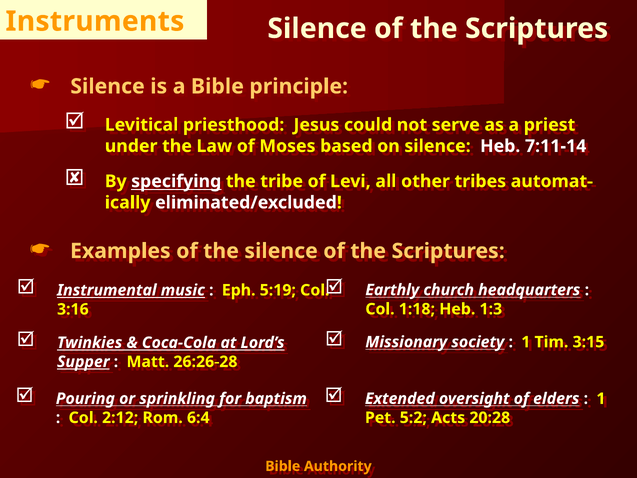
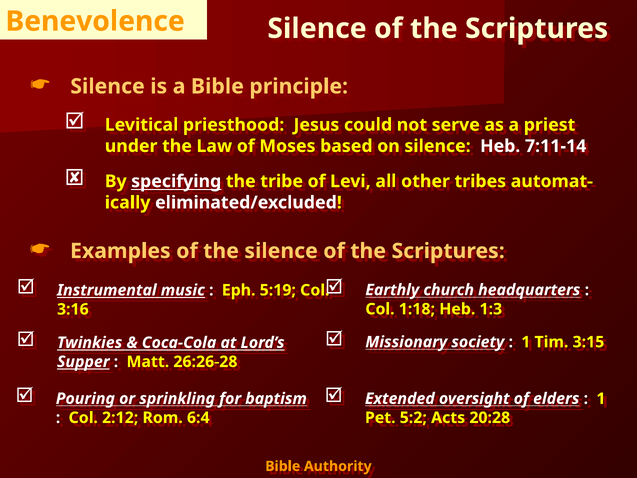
Instruments: Instruments -> Benevolence (95, 21)
